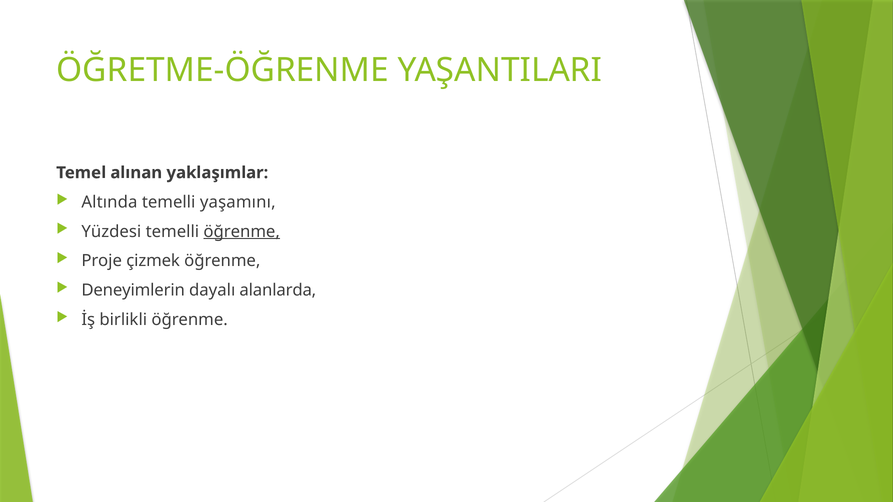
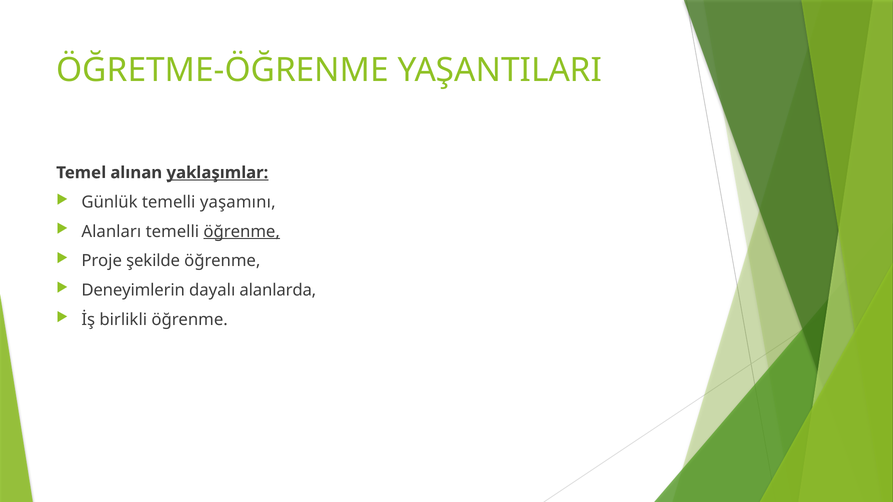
yaklaşımlar underline: none -> present (217, 173)
Altında: Altında -> Günlük (110, 202)
Yüzdesi: Yüzdesi -> Alanları (111, 232)
çizmek: çizmek -> şekilde (153, 261)
